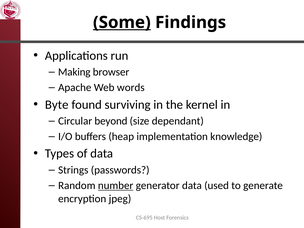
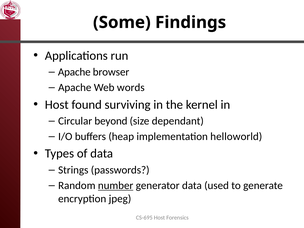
Some underline: present -> none (122, 22)
Making: Making -> Apache (74, 72)
Byte: Byte -> Host (57, 105)
knowledge: knowledge -> helloworld (236, 137)
